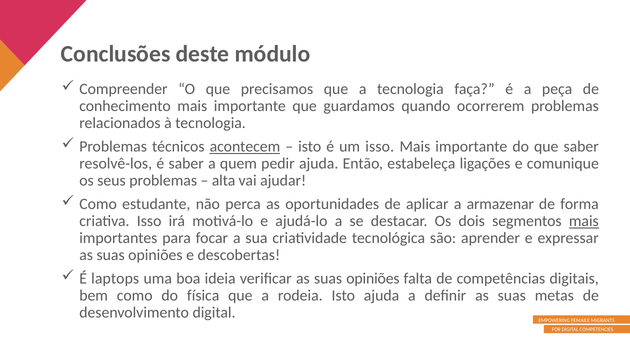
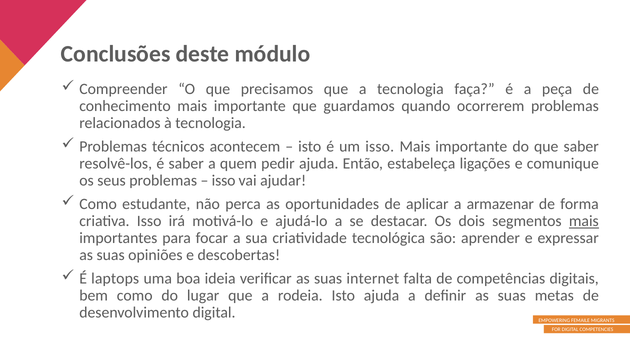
acontecem underline: present -> none (245, 147)
alta: alta -> isso (224, 181)
verificar as suas opiniões: opiniões -> internet (373, 279)
física: física -> lugar (203, 296)
